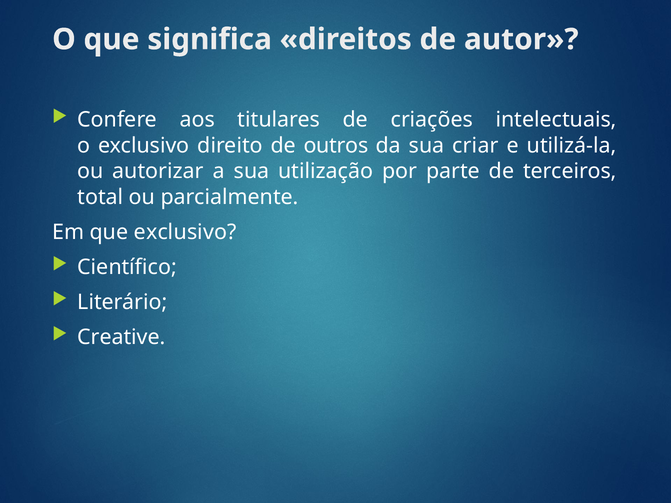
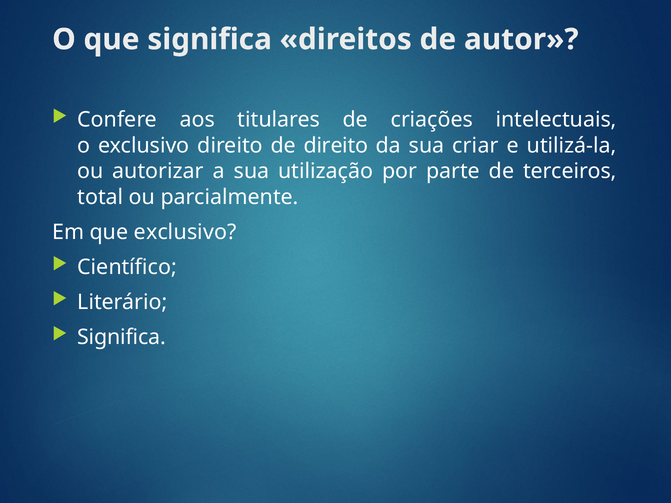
de outros: outros -> direito (336, 146)
Creative: Creative -> Significa (122, 337)
